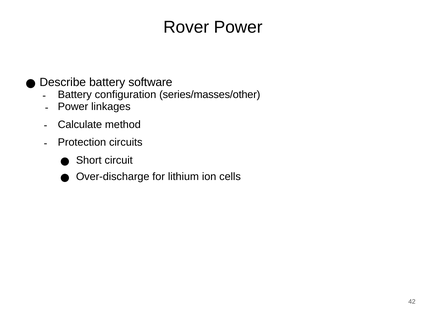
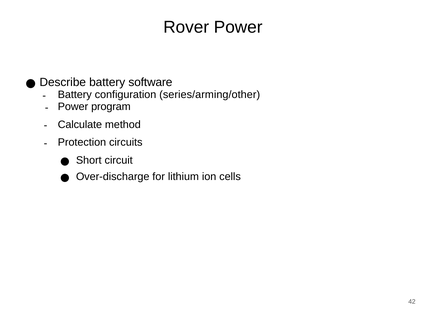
series/masses/other: series/masses/other -> series/arming/other (210, 95)
linkages: linkages -> program (111, 107)
